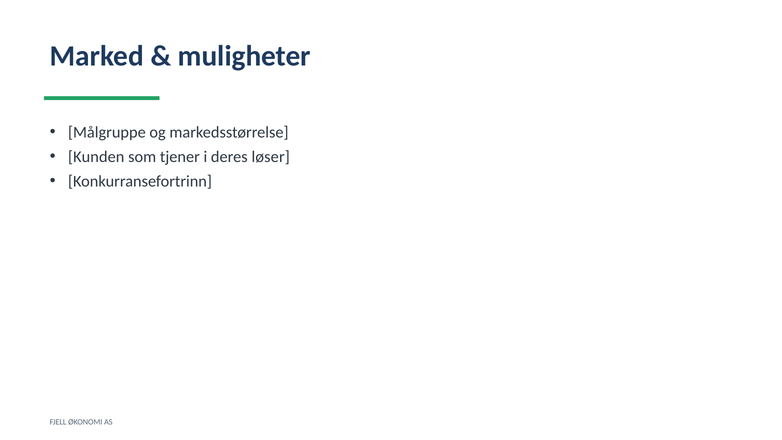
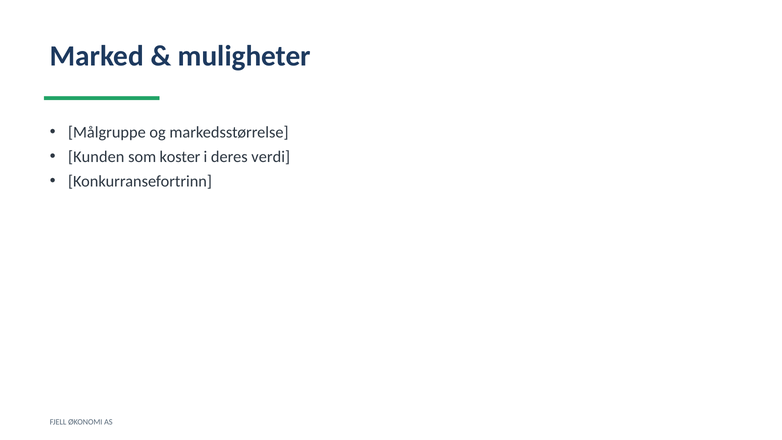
tjener: tjener -> koster (180, 157)
løser: løser -> verdi (271, 157)
